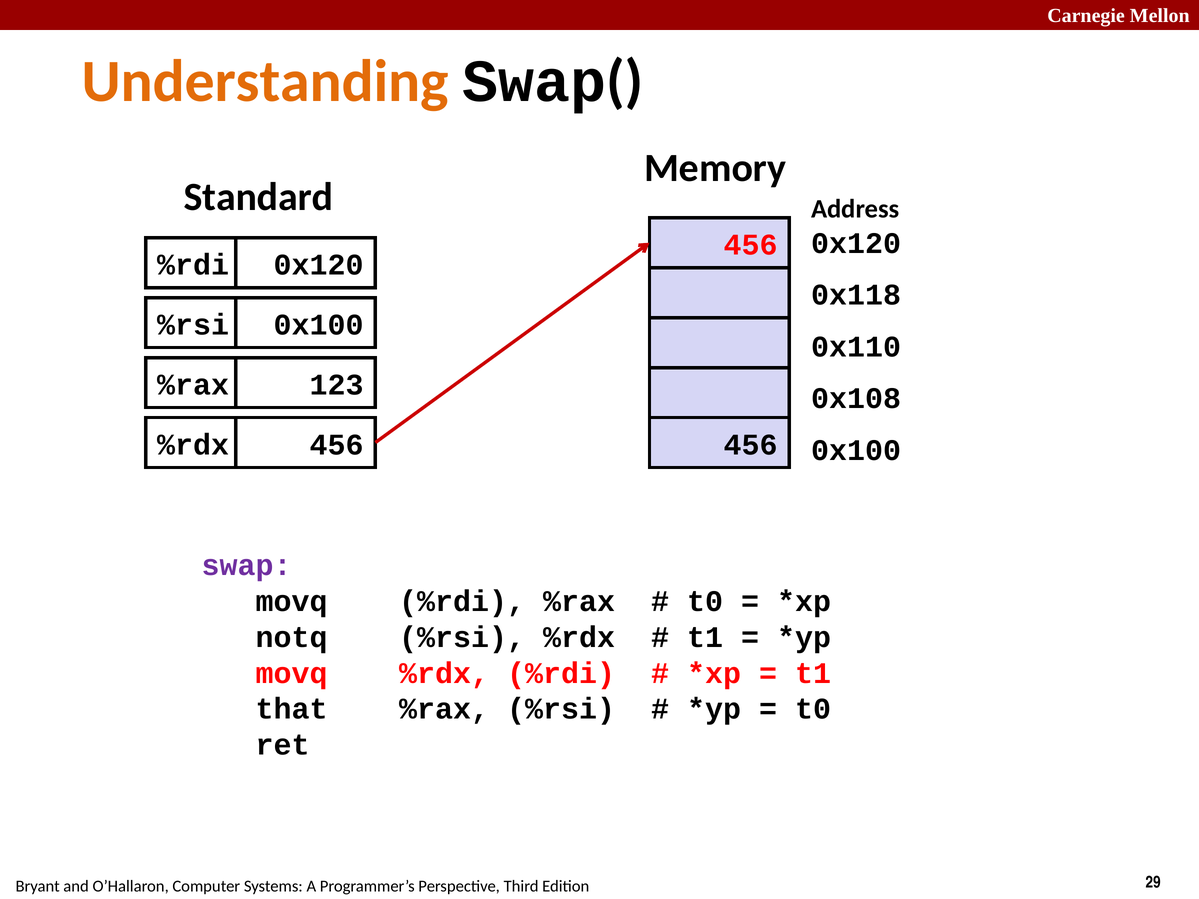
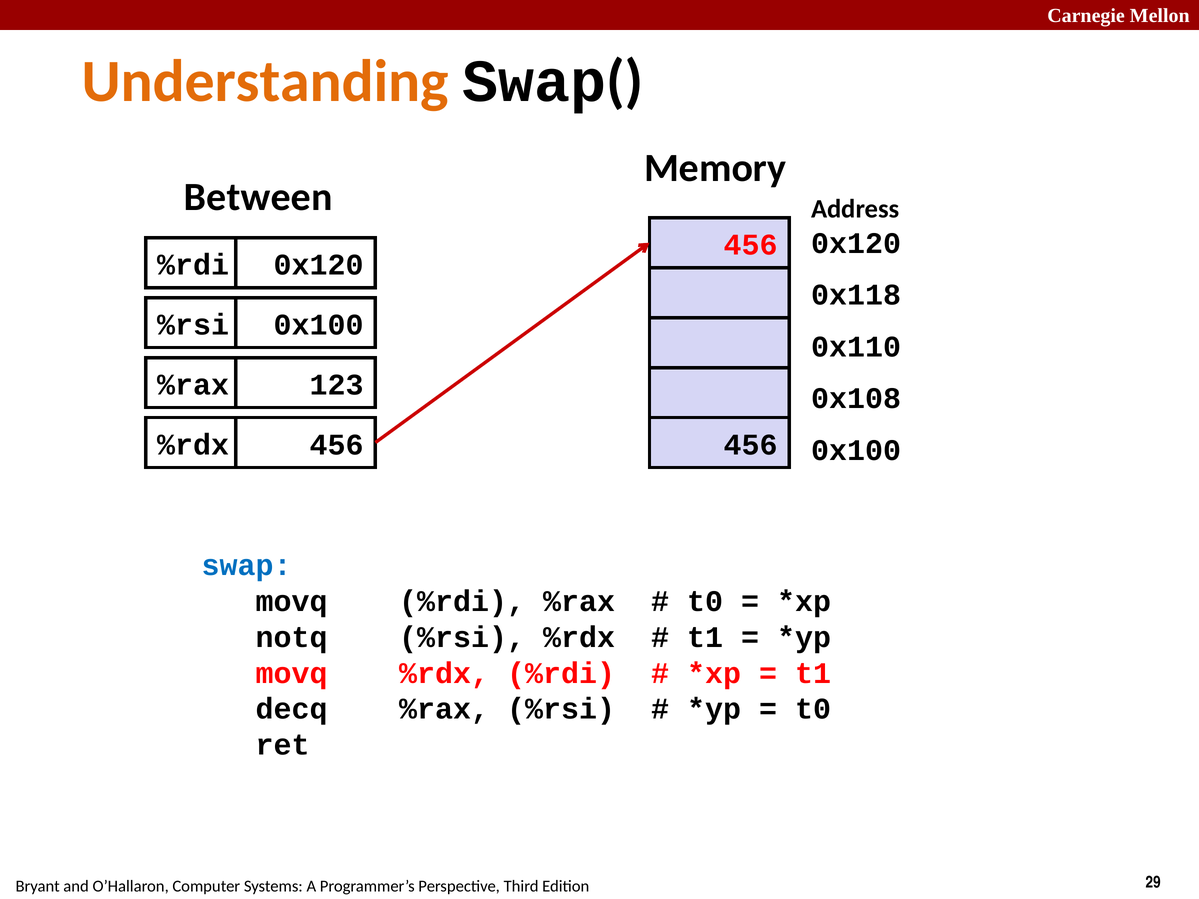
Standard: Standard -> Between (258, 197)
swap colour: purple -> blue (247, 565)
that: that -> decq (292, 709)
